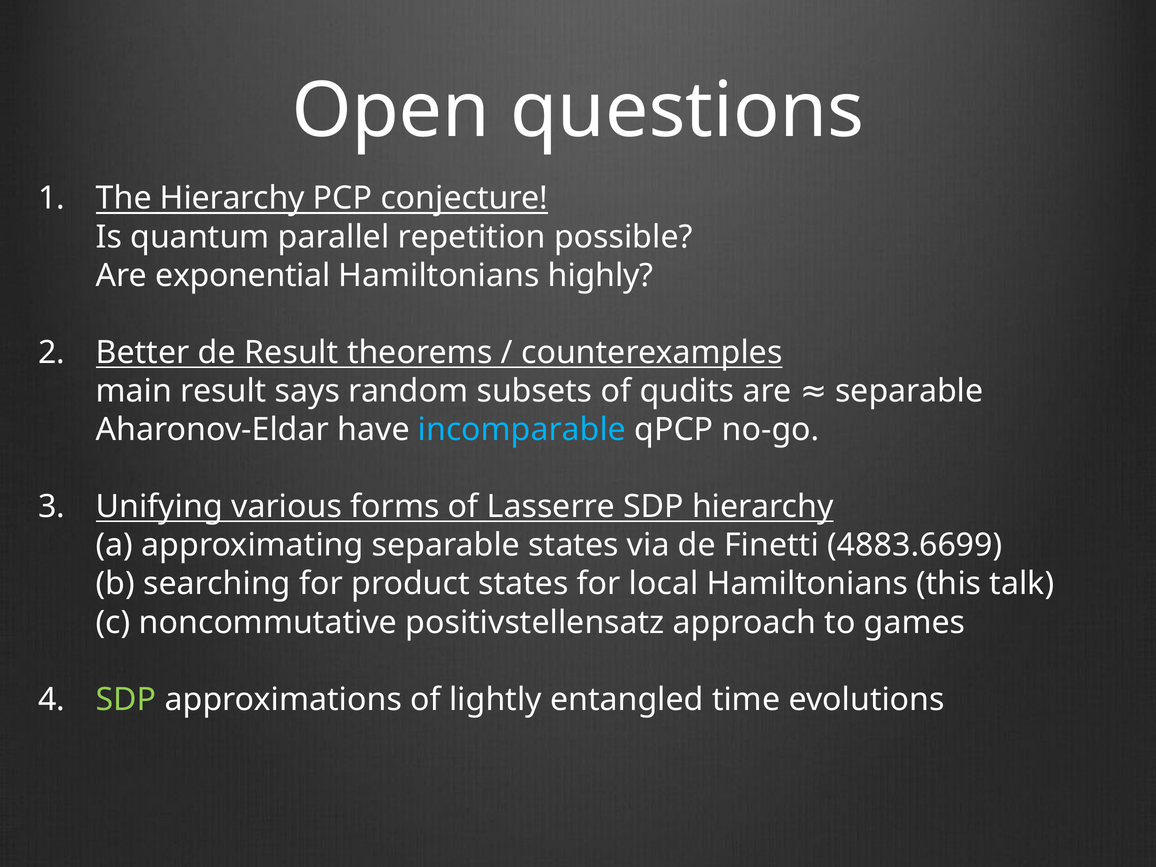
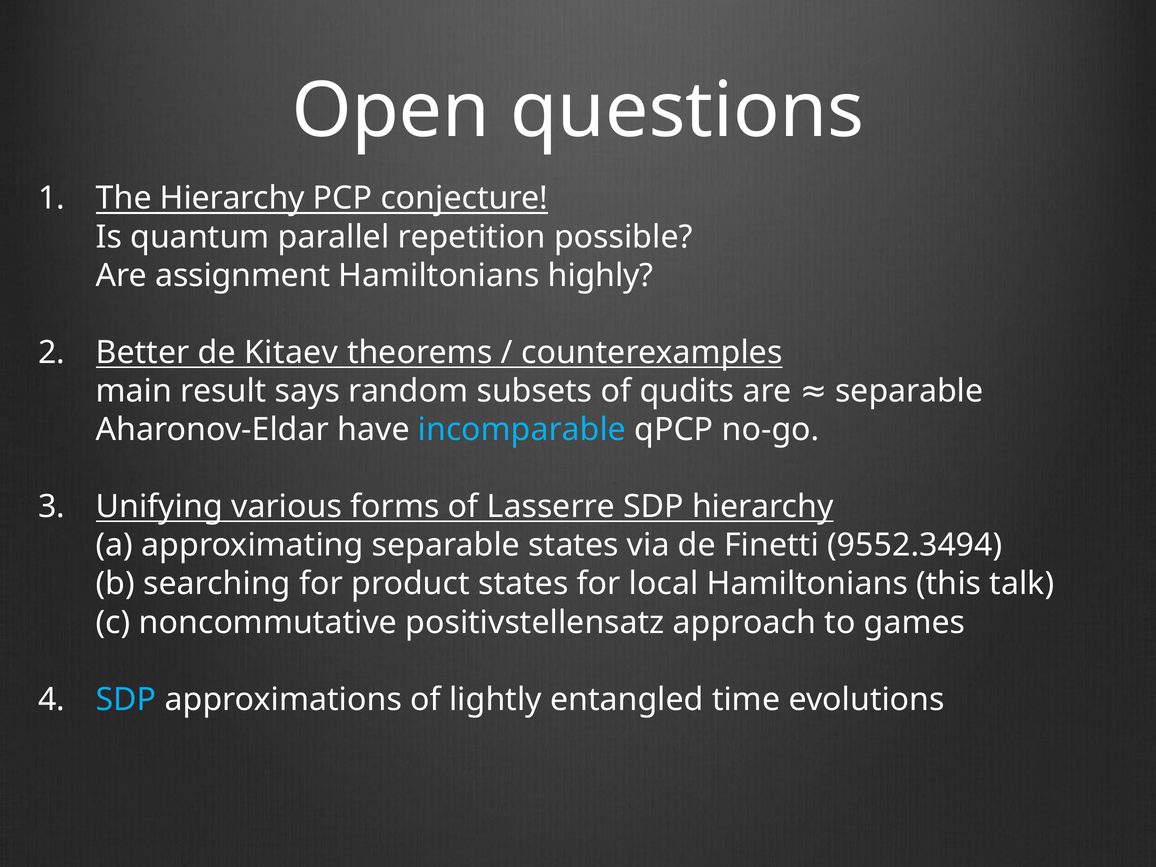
exponential: exponential -> assignment (243, 275)
de Result: Result -> Kitaev (291, 353)
4883.6699: 4883.6699 -> 9552.3494 (915, 545)
SDP colour: light green -> light blue (126, 700)
